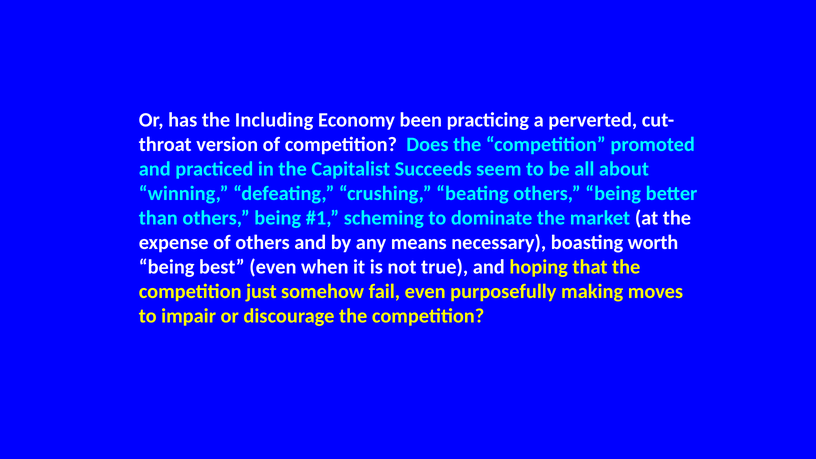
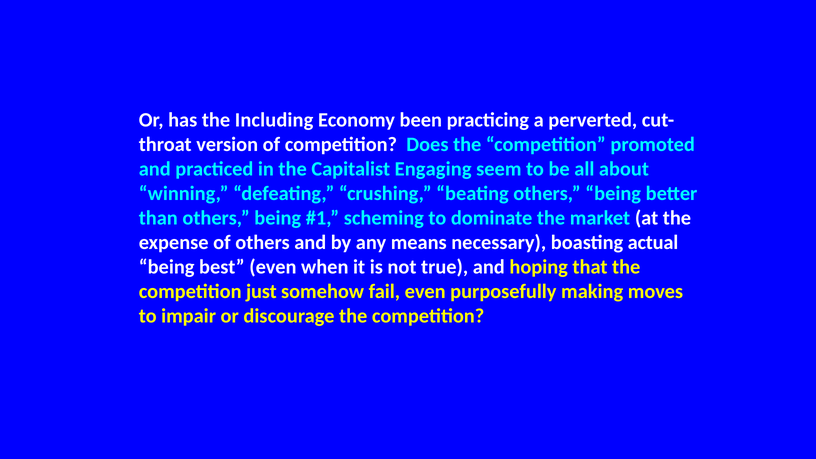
Succeeds: Succeeds -> Engaging (433, 169)
worth: worth -> actual (653, 242)
